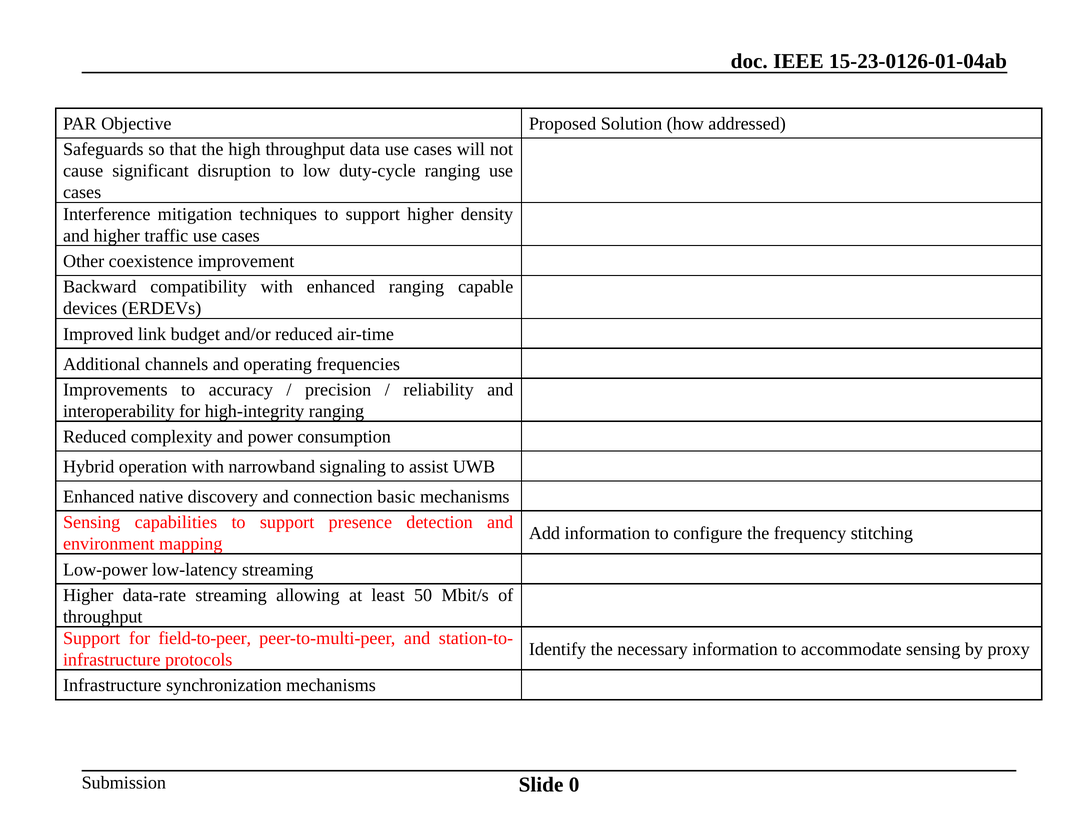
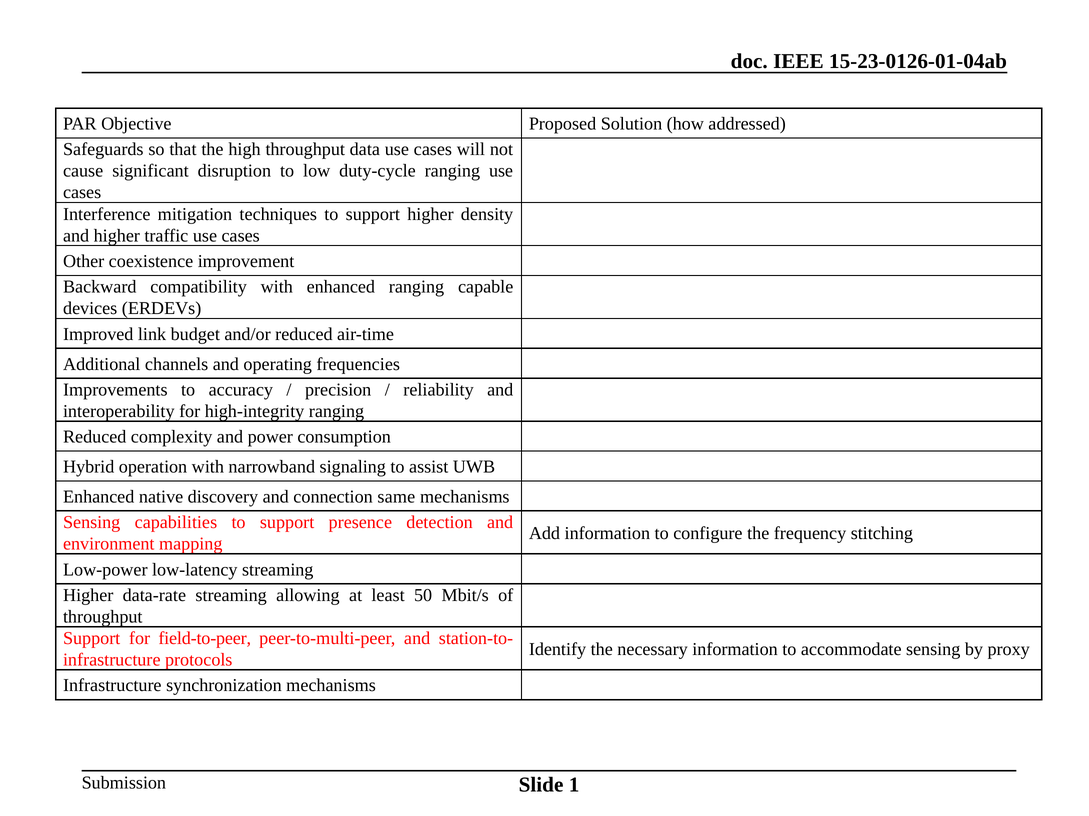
basic: basic -> same (396, 497)
0: 0 -> 1 (574, 785)
